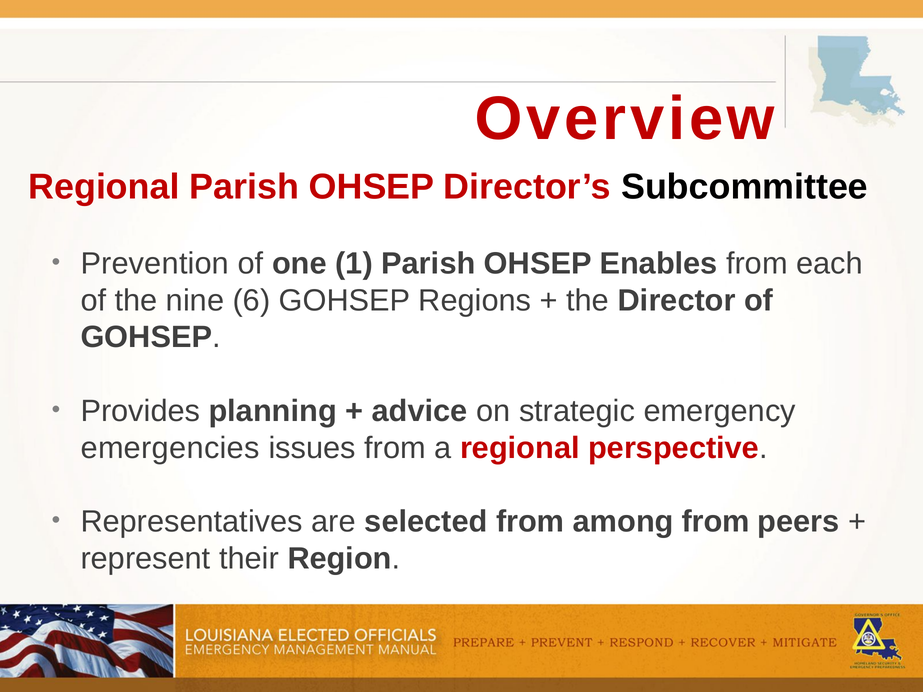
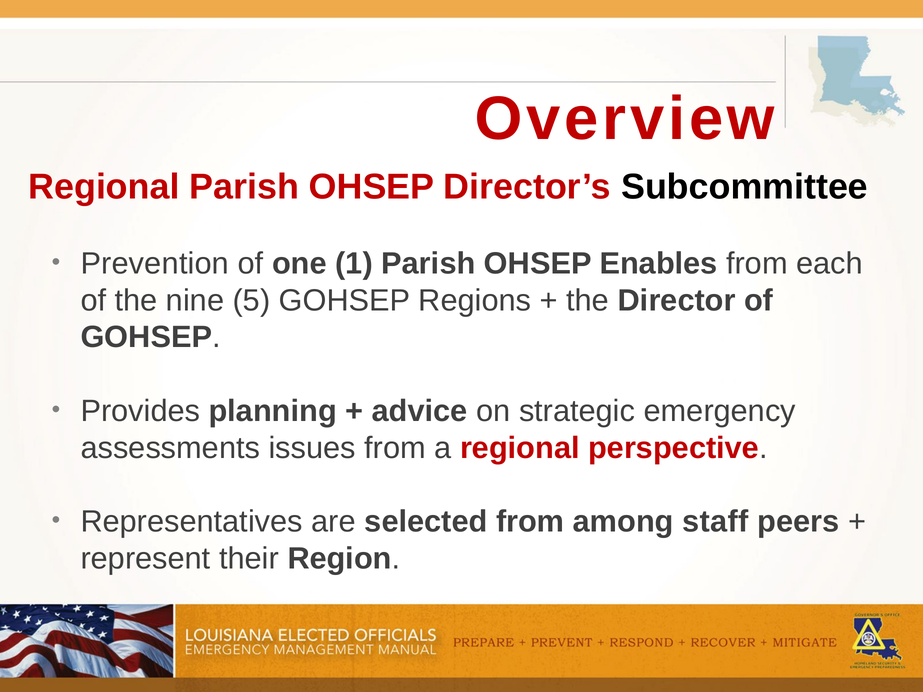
6: 6 -> 5 (251, 300)
emergencies: emergencies -> assessments (170, 448)
among from: from -> staff (715, 522)
